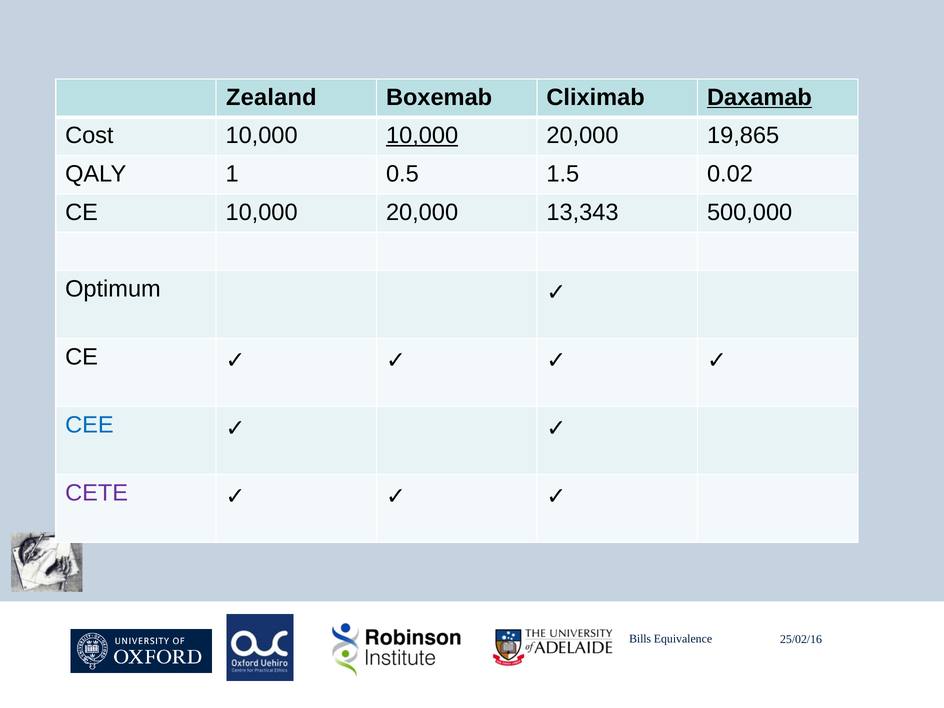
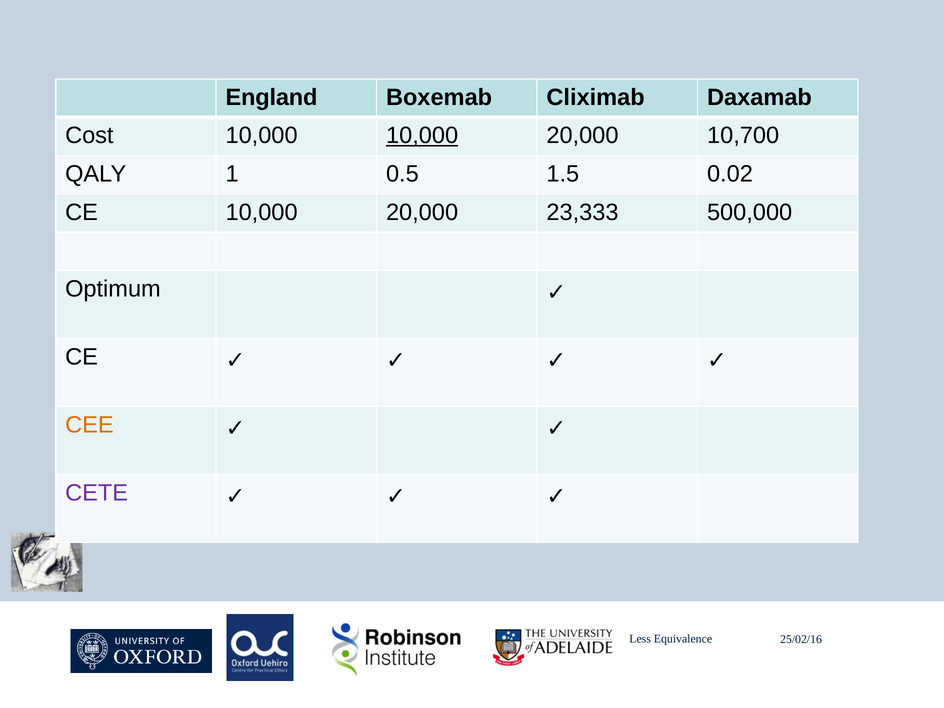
Zealand: Zealand -> England (272, 97)
Daxamab underline: present -> none (759, 97)
19,865: 19,865 -> 10,700 (743, 136)
13,343: 13,343 -> 23,333 (583, 212)
CEE colour: blue -> orange (89, 425)
Bills: Bills -> Less (640, 639)
